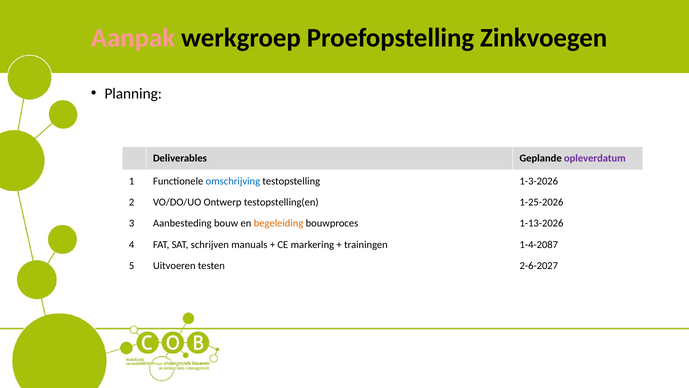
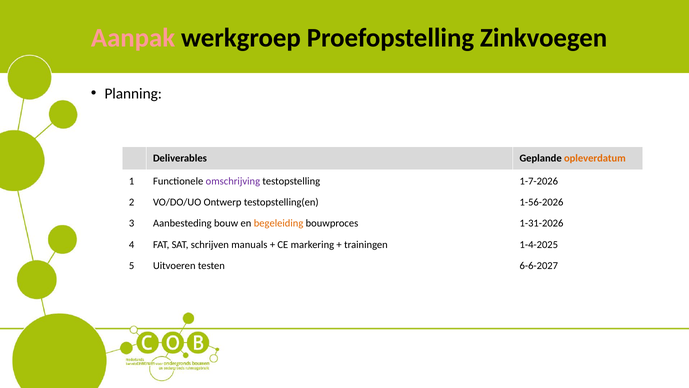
opleverdatum colour: purple -> orange (595, 158)
omschrijving colour: blue -> purple (233, 181)
1-3-2026: 1-3-2026 -> 1-7-2026 (539, 181)
1-25-2026: 1-25-2026 -> 1-56-2026 (541, 202)
1-13-2026: 1-13-2026 -> 1-31-2026 (541, 223)
1-4-2087: 1-4-2087 -> 1-4-2025 (539, 244)
2-6-2027: 2-6-2027 -> 6-6-2027 (539, 265)
